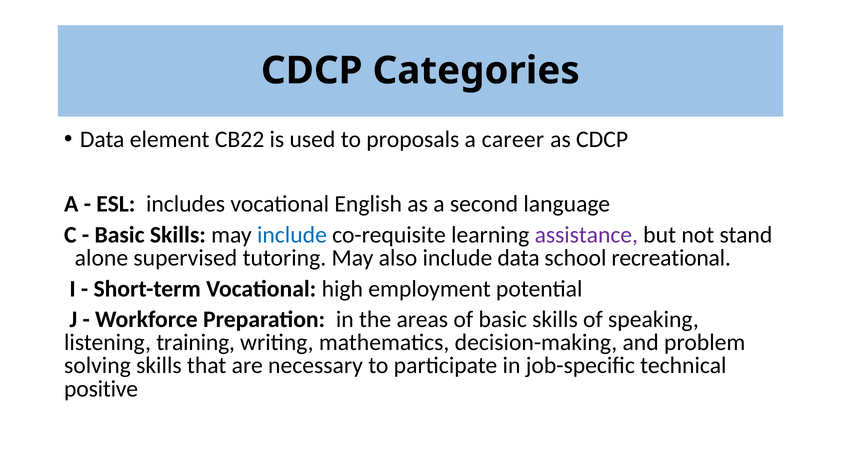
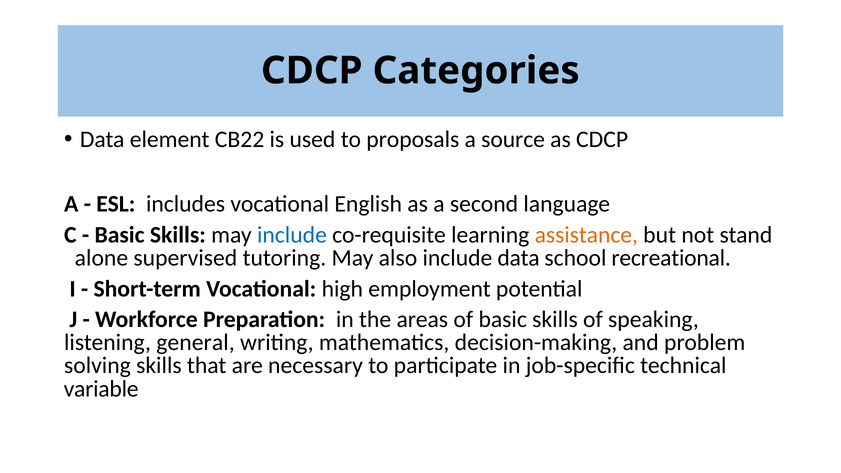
career: career -> source (513, 140)
assistance colour: purple -> orange (586, 235)
training: training -> general (195, 343)
positive: positive -> variable (101, 389)
